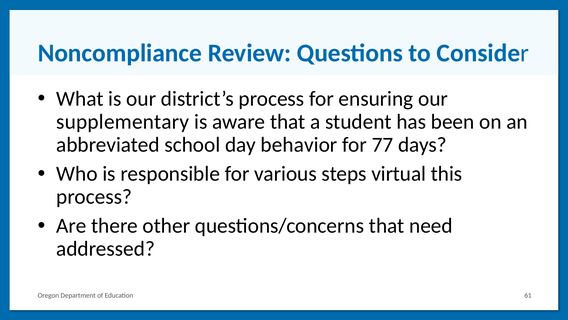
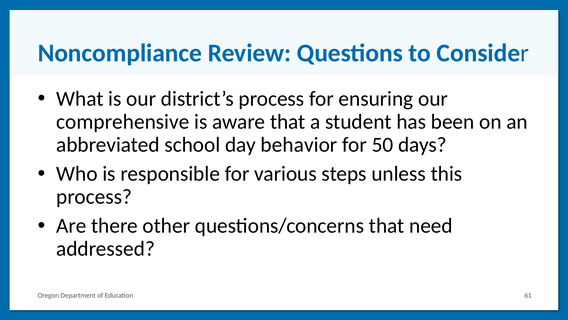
supplementary: supplementary -> comprehensive (123, 122)
77: 77 -> 50 (383, 145)
virtual: virtual -> unless (399, 173)
